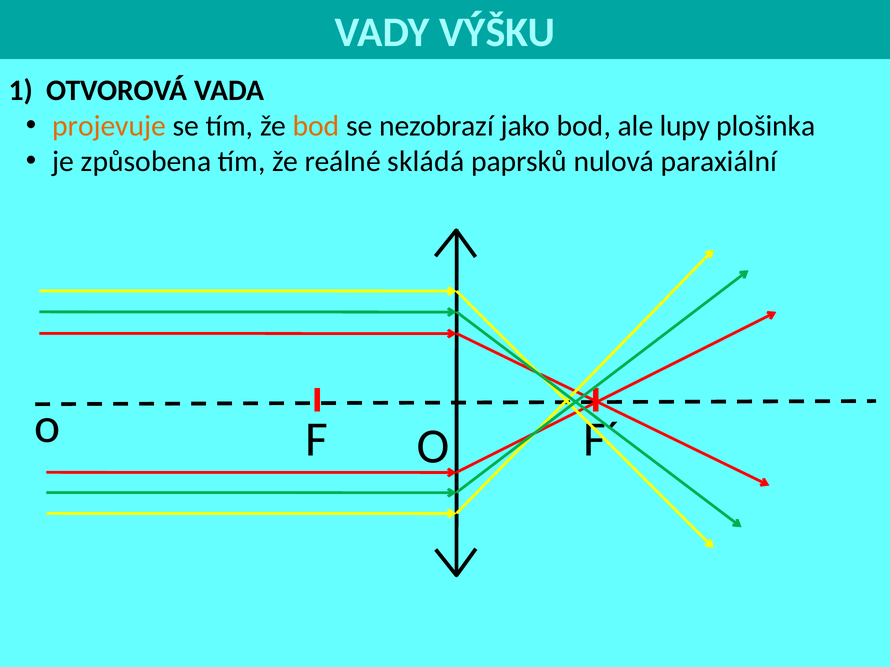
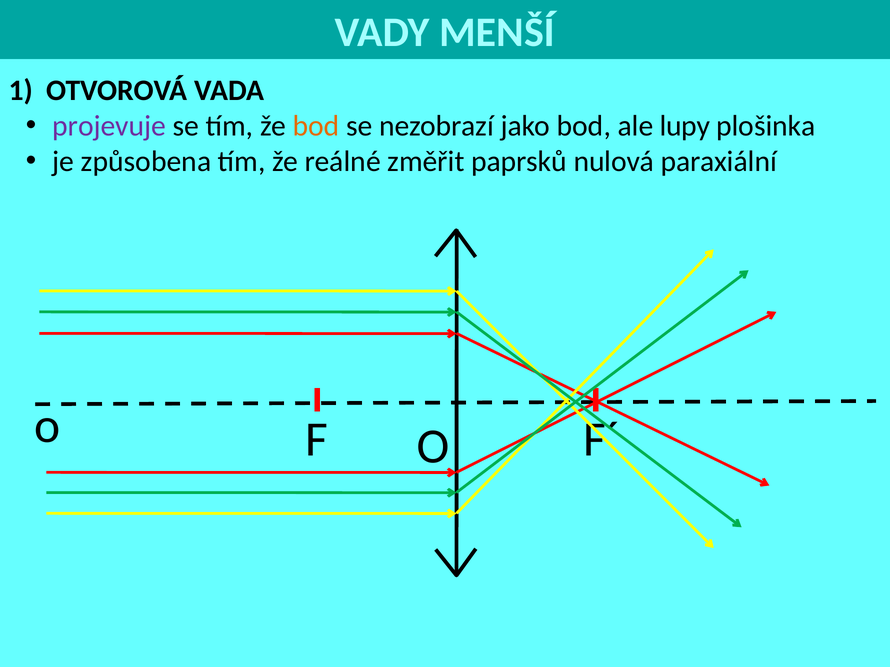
VÝŠKU: VÝŠKU -> MENŠÍ (497, 33)
projevuje colour: orange -> purple (109, 126)
skládá: skládá -> změřit (426, 162)
